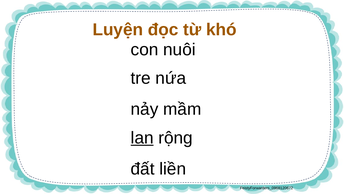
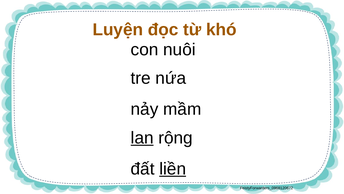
liền underline: none -> present (173, 168)
